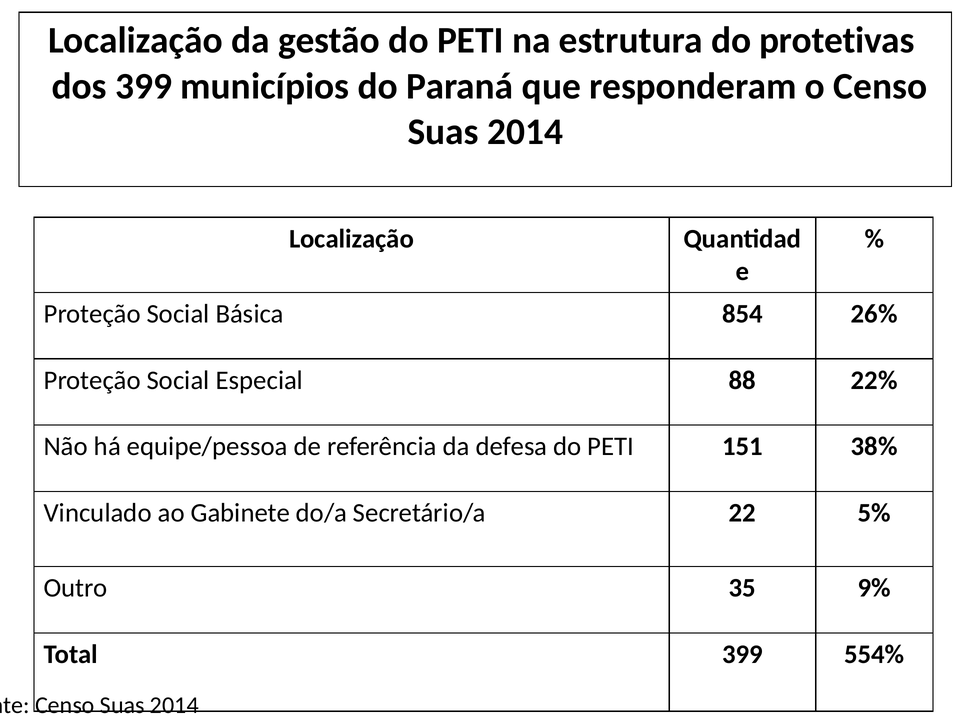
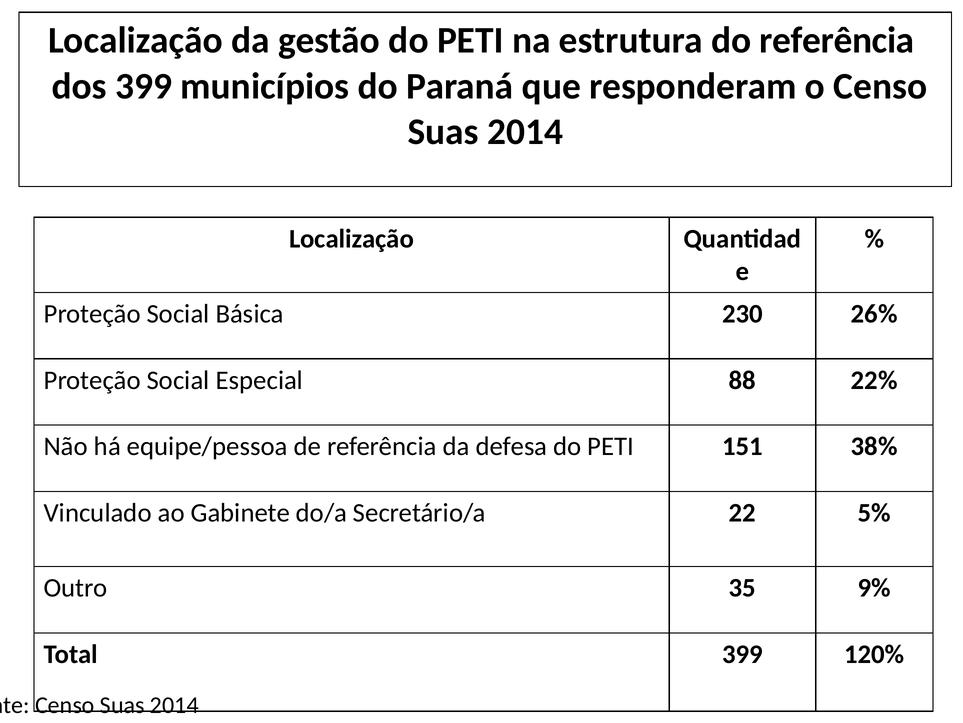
do protetivas: protetivas -> referência (837, 40)
854: 854 -> 230 (743, 314)
554%: 554% -> 120% (874, 654)
